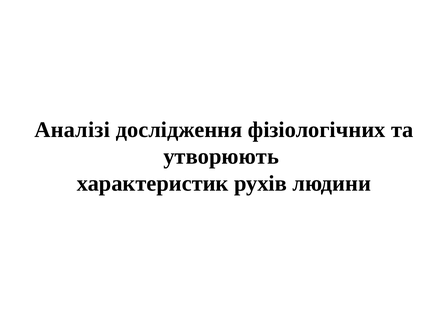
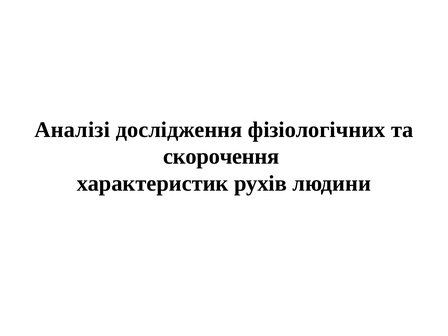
утворюють: утворюють -> скорочення (221, 157)
